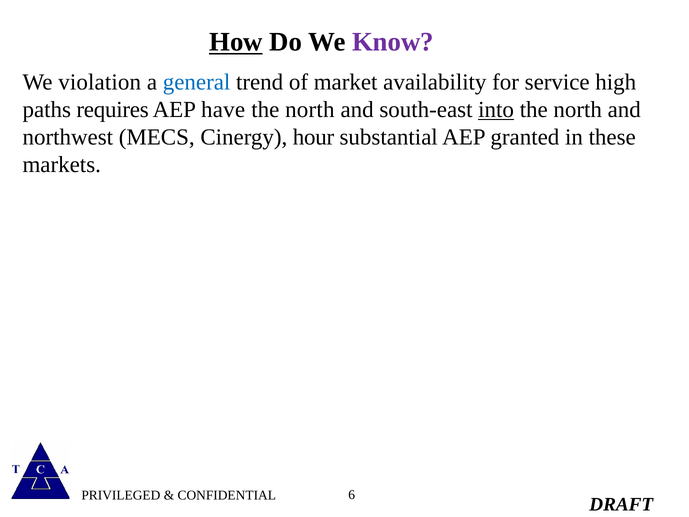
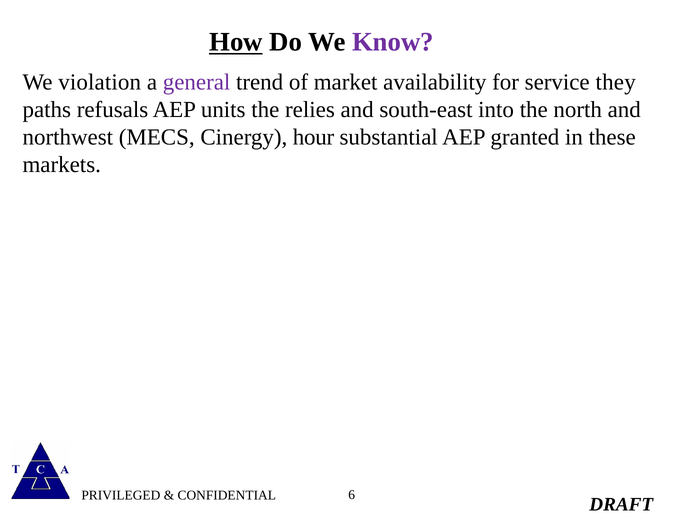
general colour: blue -> purple (197, 82)
high: high -> they (616, 82)
requires: requires -> refusals (112, 110)
have: have -> units (223, 110)
north: north -> relies (310, 110)
into underline: present -> none (496, 110)
